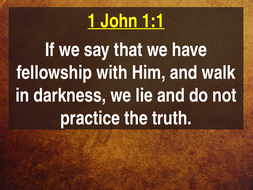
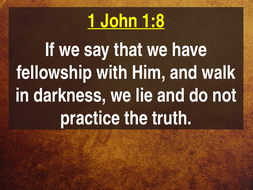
1:1: 1:1 -> 1:8 (153, 21)
